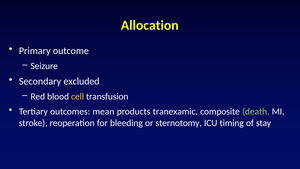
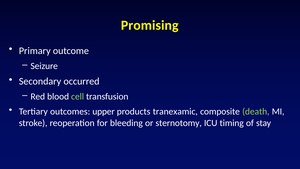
Allocation: Allocation -> Promising (150, 25)
excluded: excluded -> occurred (81, 81)
cell colour: yellow -> light green (78, 96)
mean: mean -> upper (104, 111)
